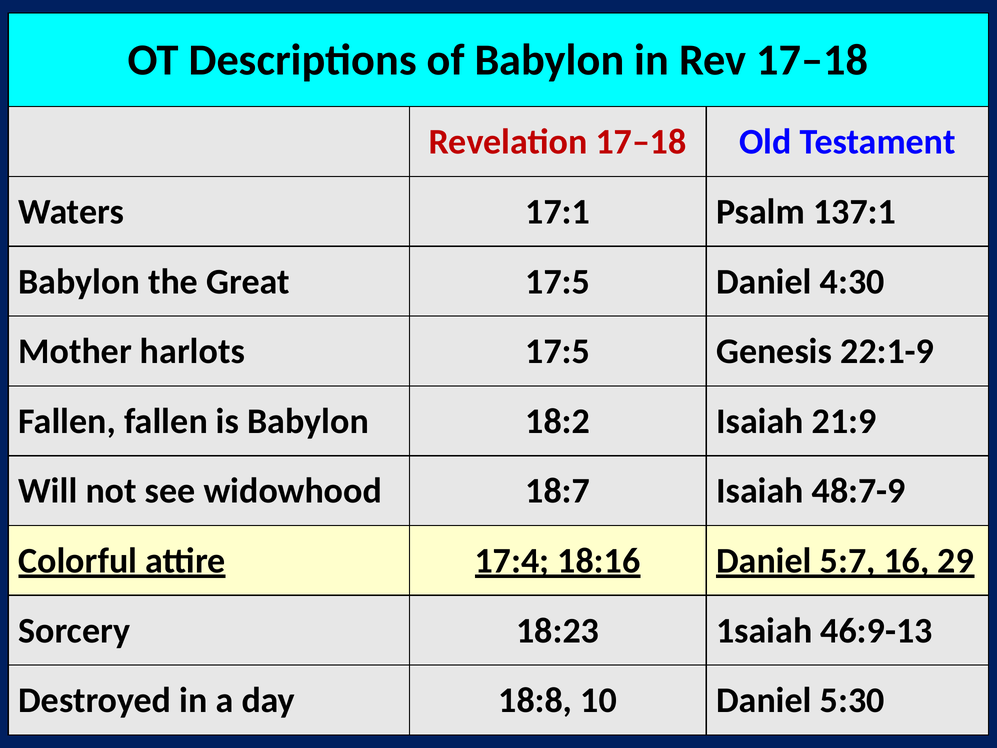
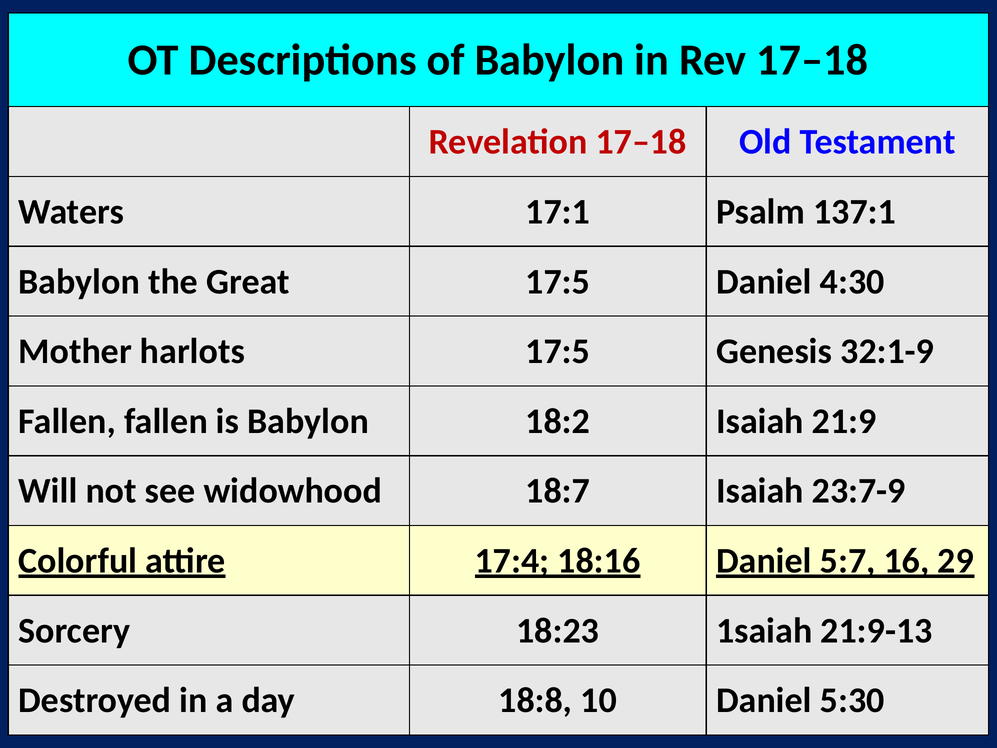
22:1-9: 22:1-9 -> 32:1-9 (887, 351)
48:7-9: 48:7-9 -> 23:7-9 (859, 491)
46:9-13: 46:9-13 -> 21:9-13 (877, 630)
